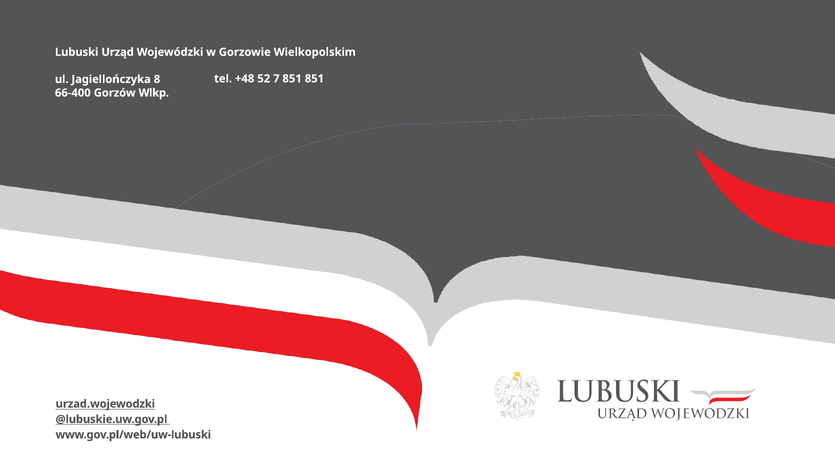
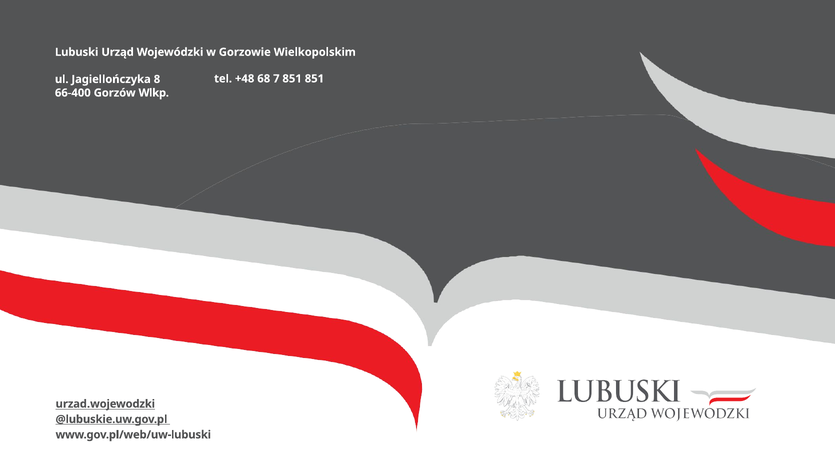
52: 52 -> 68 (264, 79)
